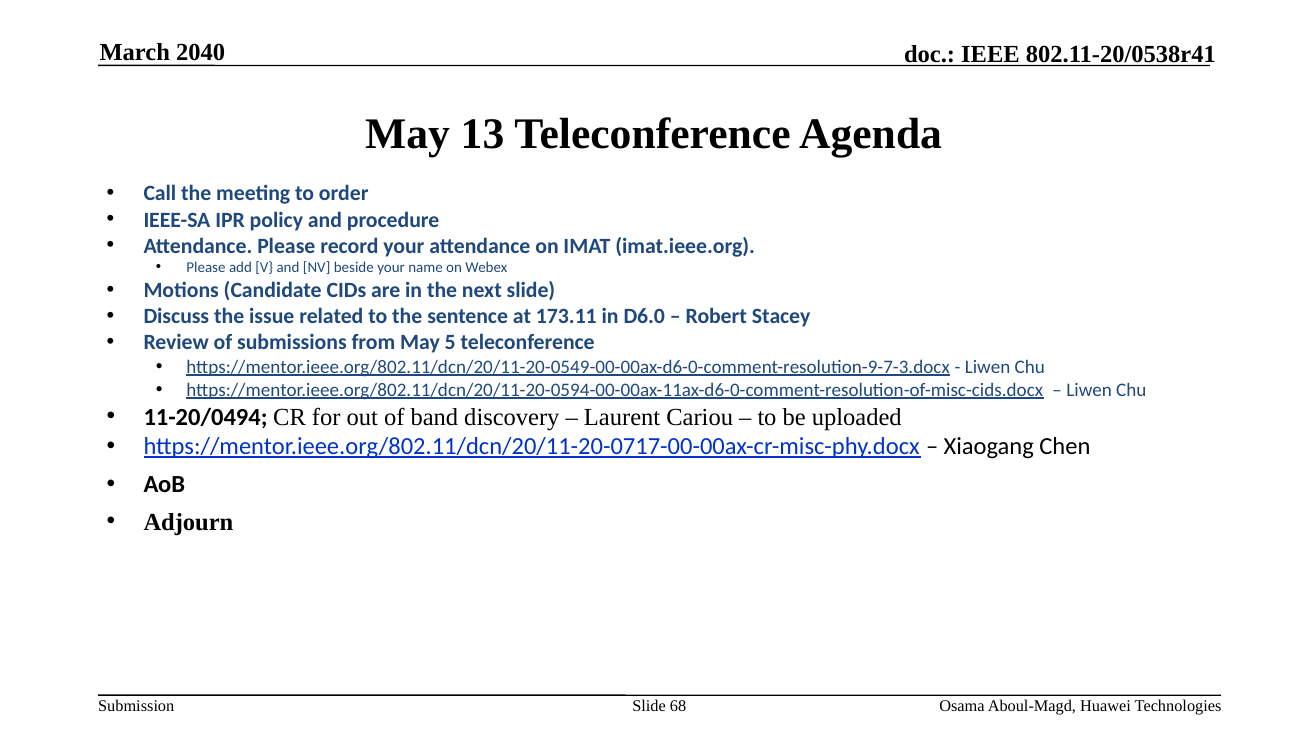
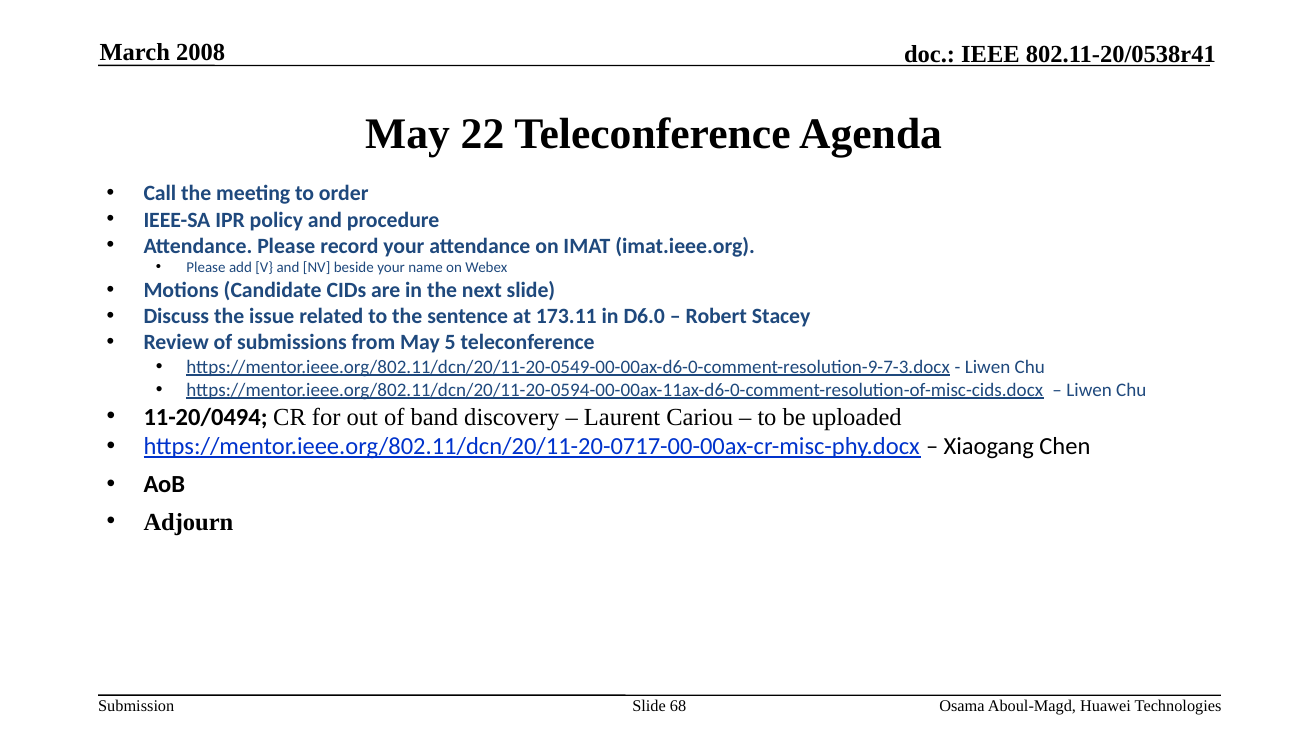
2040: 2040 -> 2008 (201, 52)
13: 13 -> 22 (483, 134)
